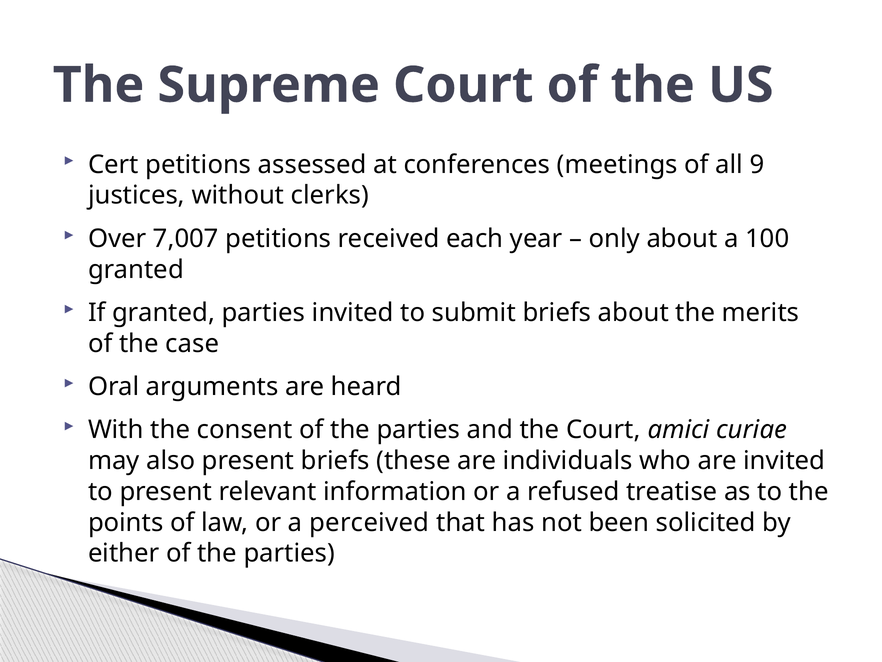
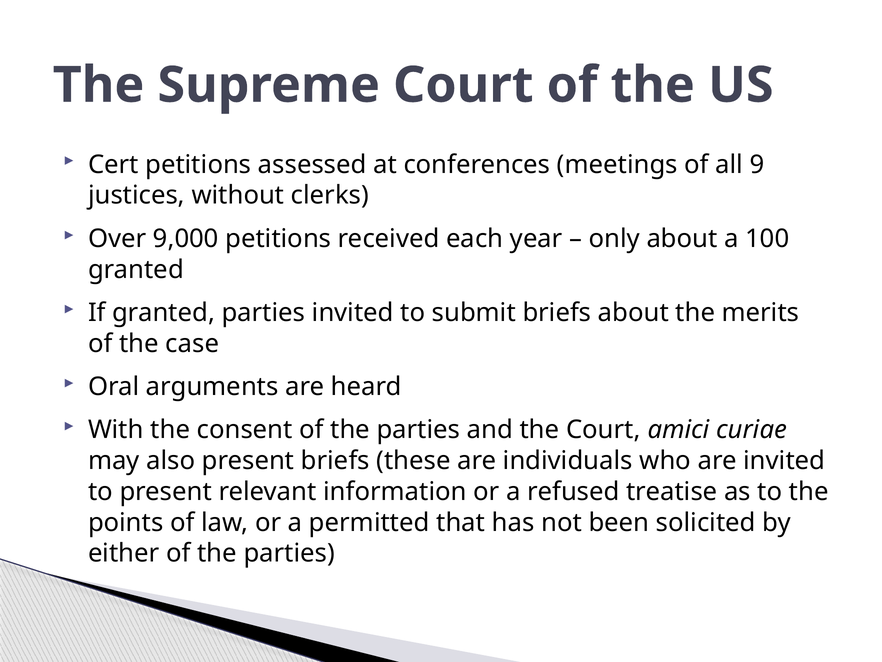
7,007: 7,007 -> 9,000 (186, 238)
perceived: perceived -> permitted (369, 522)
